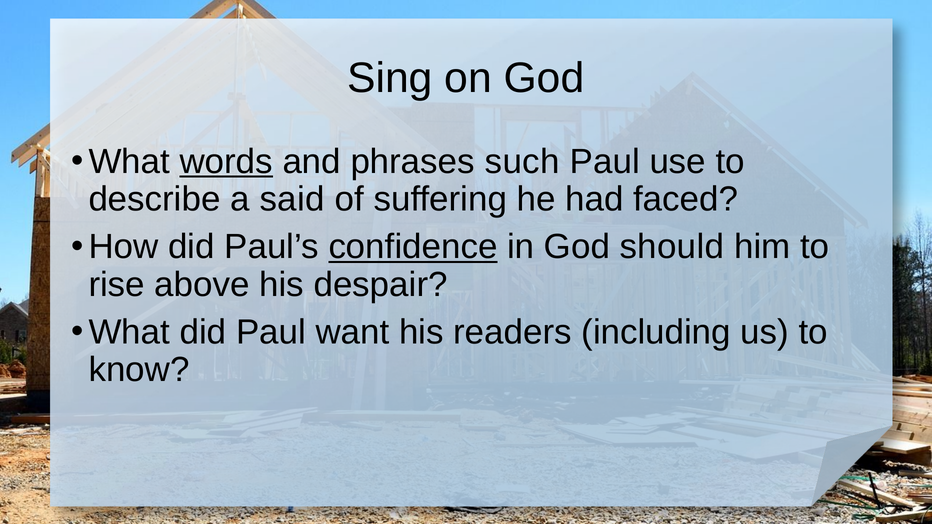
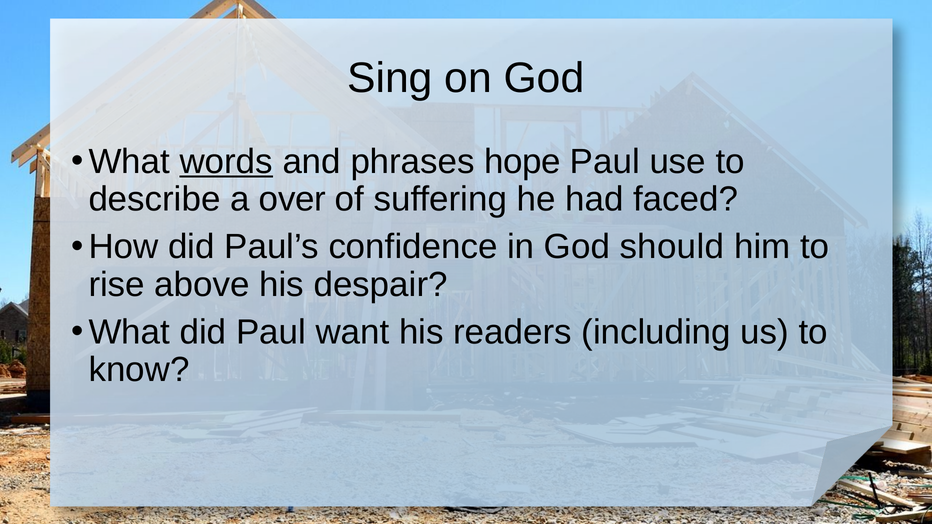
such: such -> hope (523, 162)
said: said -> over (292, 199)
confidence underline: present -> none (413, 247)
